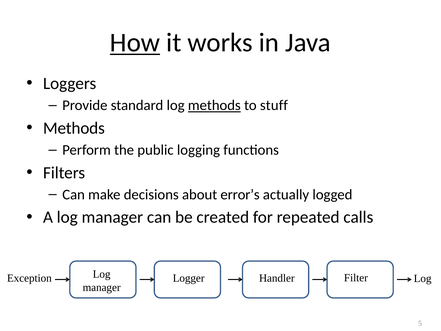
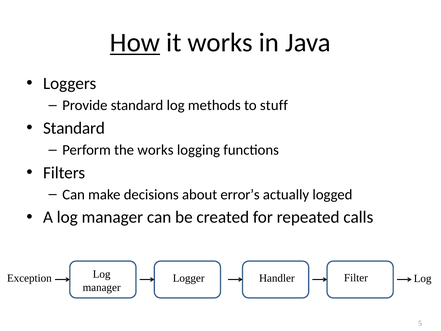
methods underline: present -> none (214, 105)
Methods: Methods -> Standard (74, 128)
the public: public -> works (155, 150)
